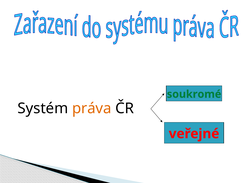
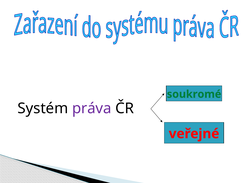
práva colour: orange -> purple (92, 108)
